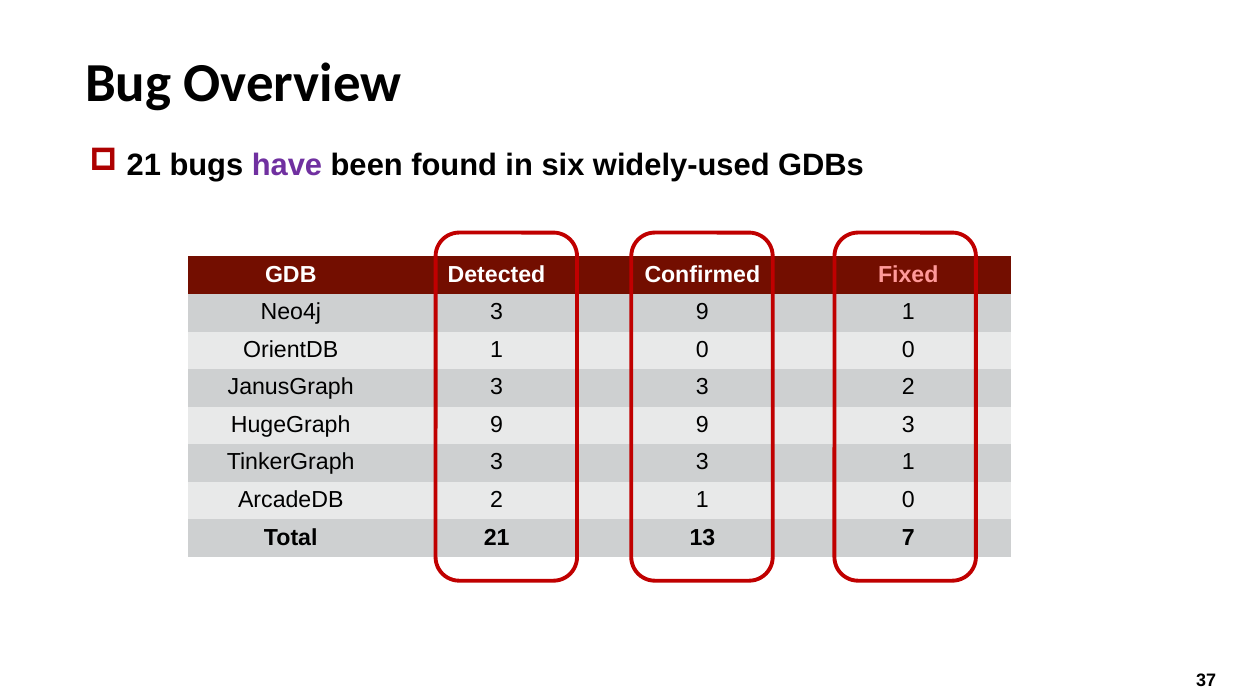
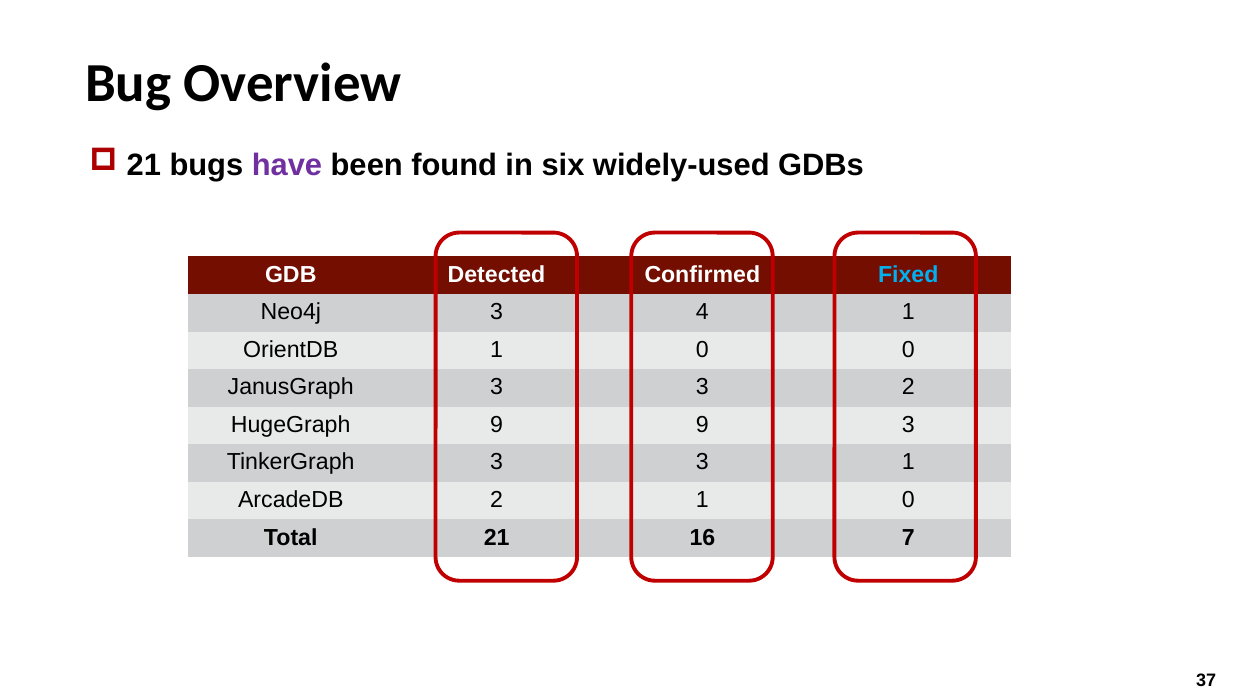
Fixed colour: pink -> light blue (908, 274)
3 9: 9 -> 4 (702, 312)
13: 13 -> 16 (702, 537)
